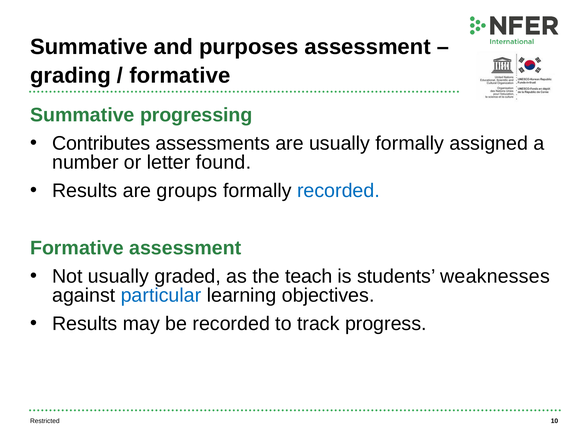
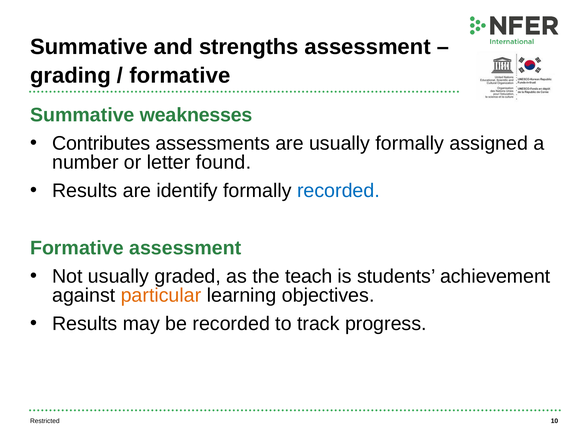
purposes: purposes -> strengths (249, 47)
progressing: progressing -> weaknesses (196, 115)
groups: groups -> identify (187, 191)
weaknesses: weaknesses -> achievement (495, 276)
particular colour: blue -> orange (161, 295)
